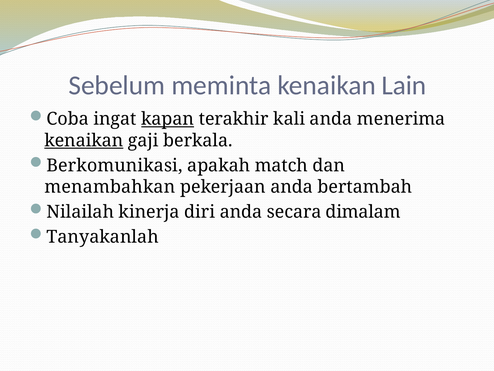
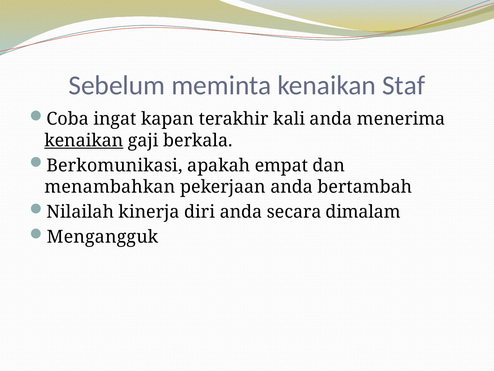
Lain: Lain -> Staf (404, 85)
kapan underline: present -> none (168, 119)
match: match -> empat (281, 165)
Tanyakanlah: Tanyakanlah -> Mengangguk (103, 237)
